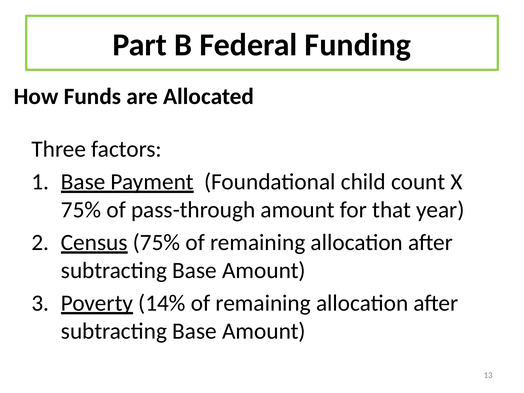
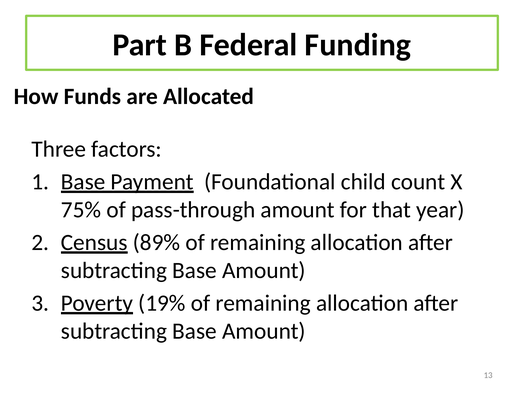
75%: 75% -> 89% (157, 242)
14%: 14% -> 19% (162, 303)
